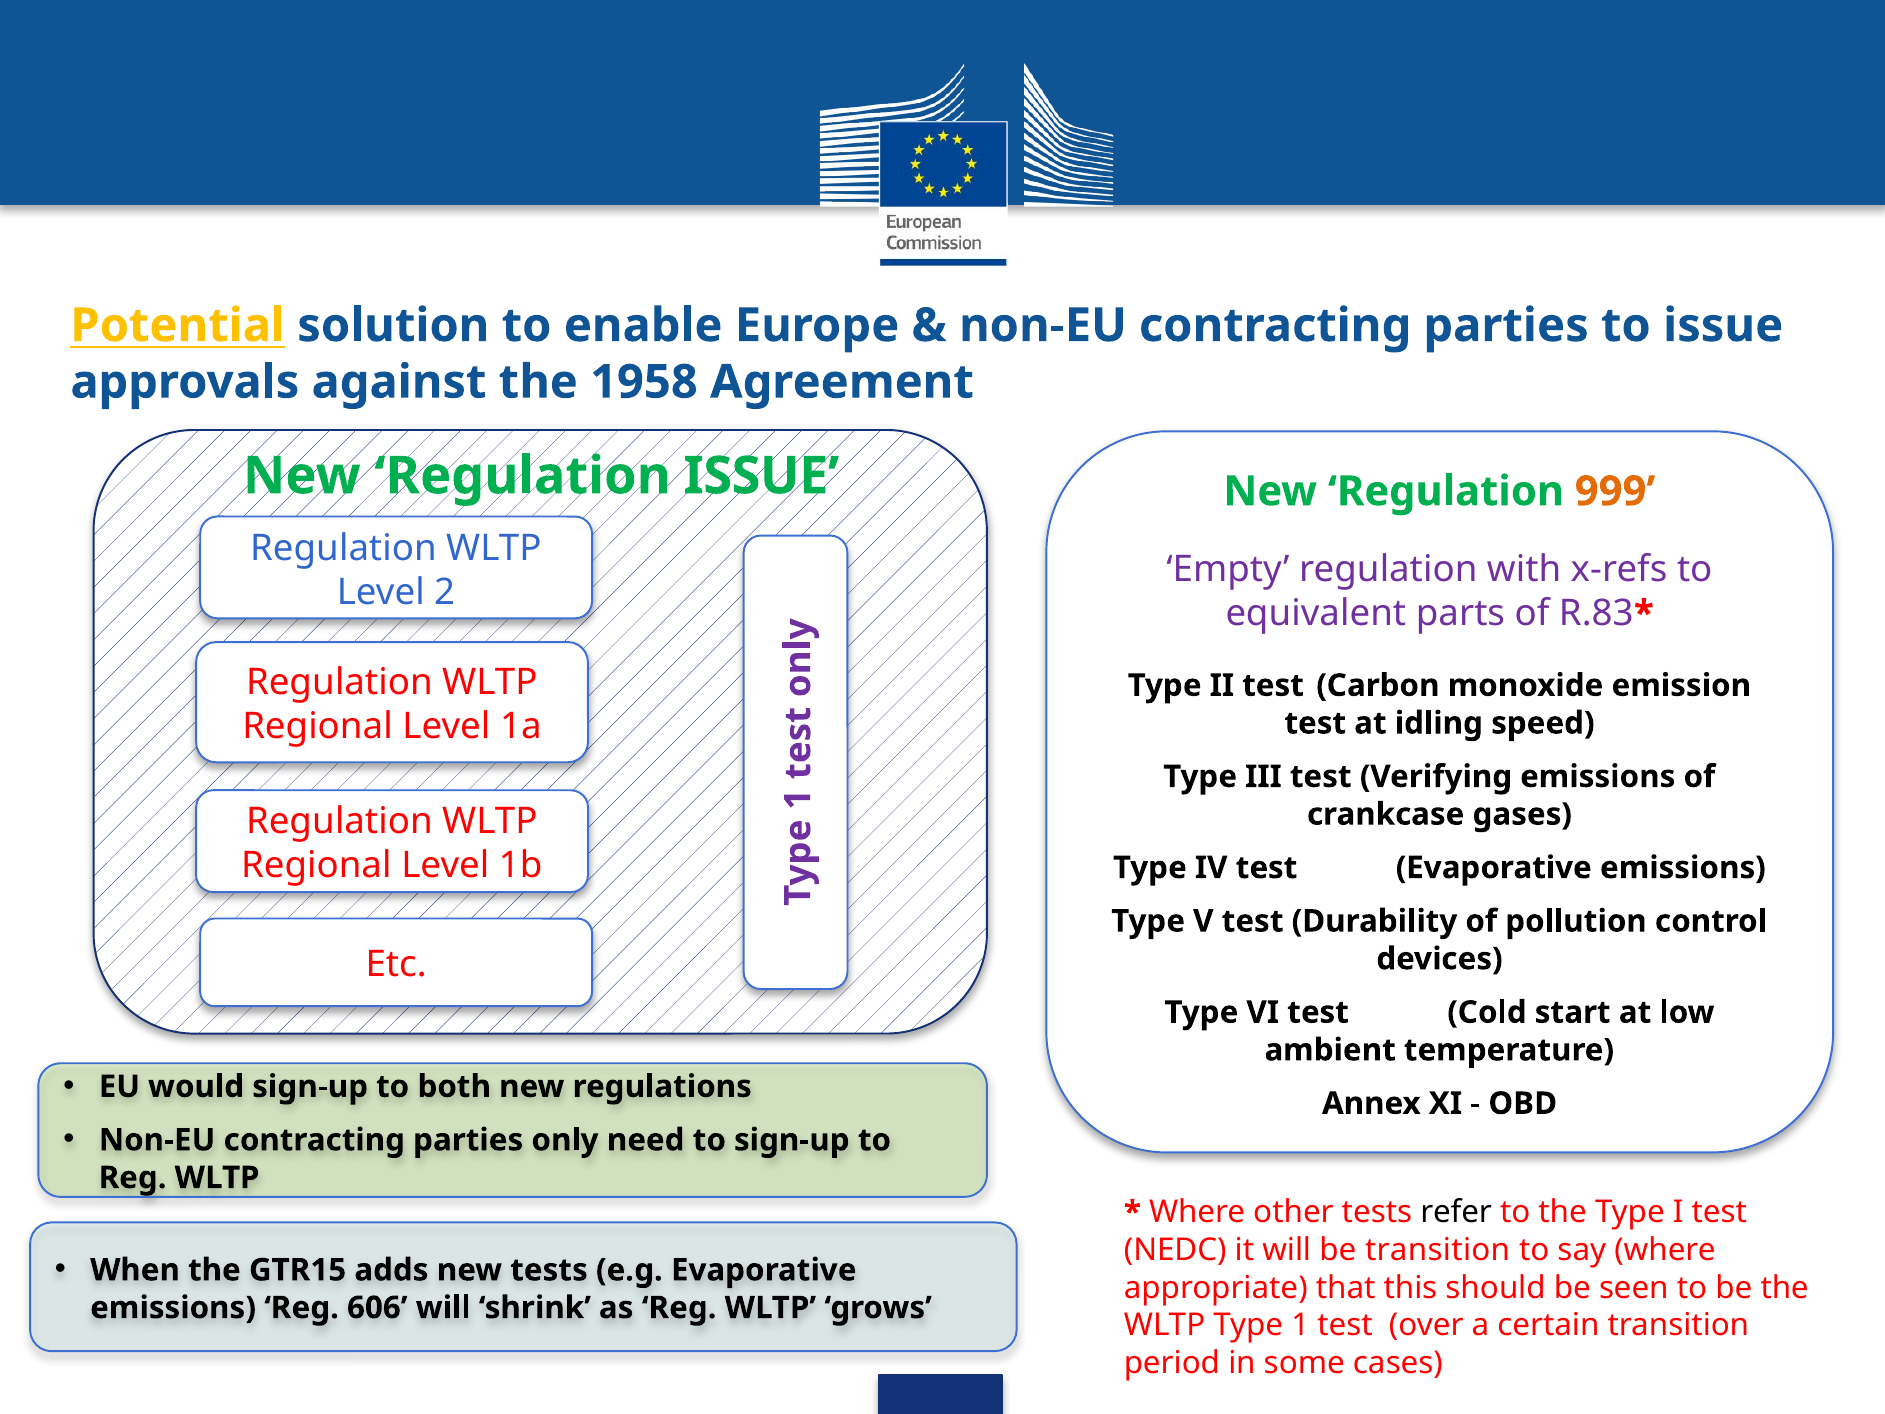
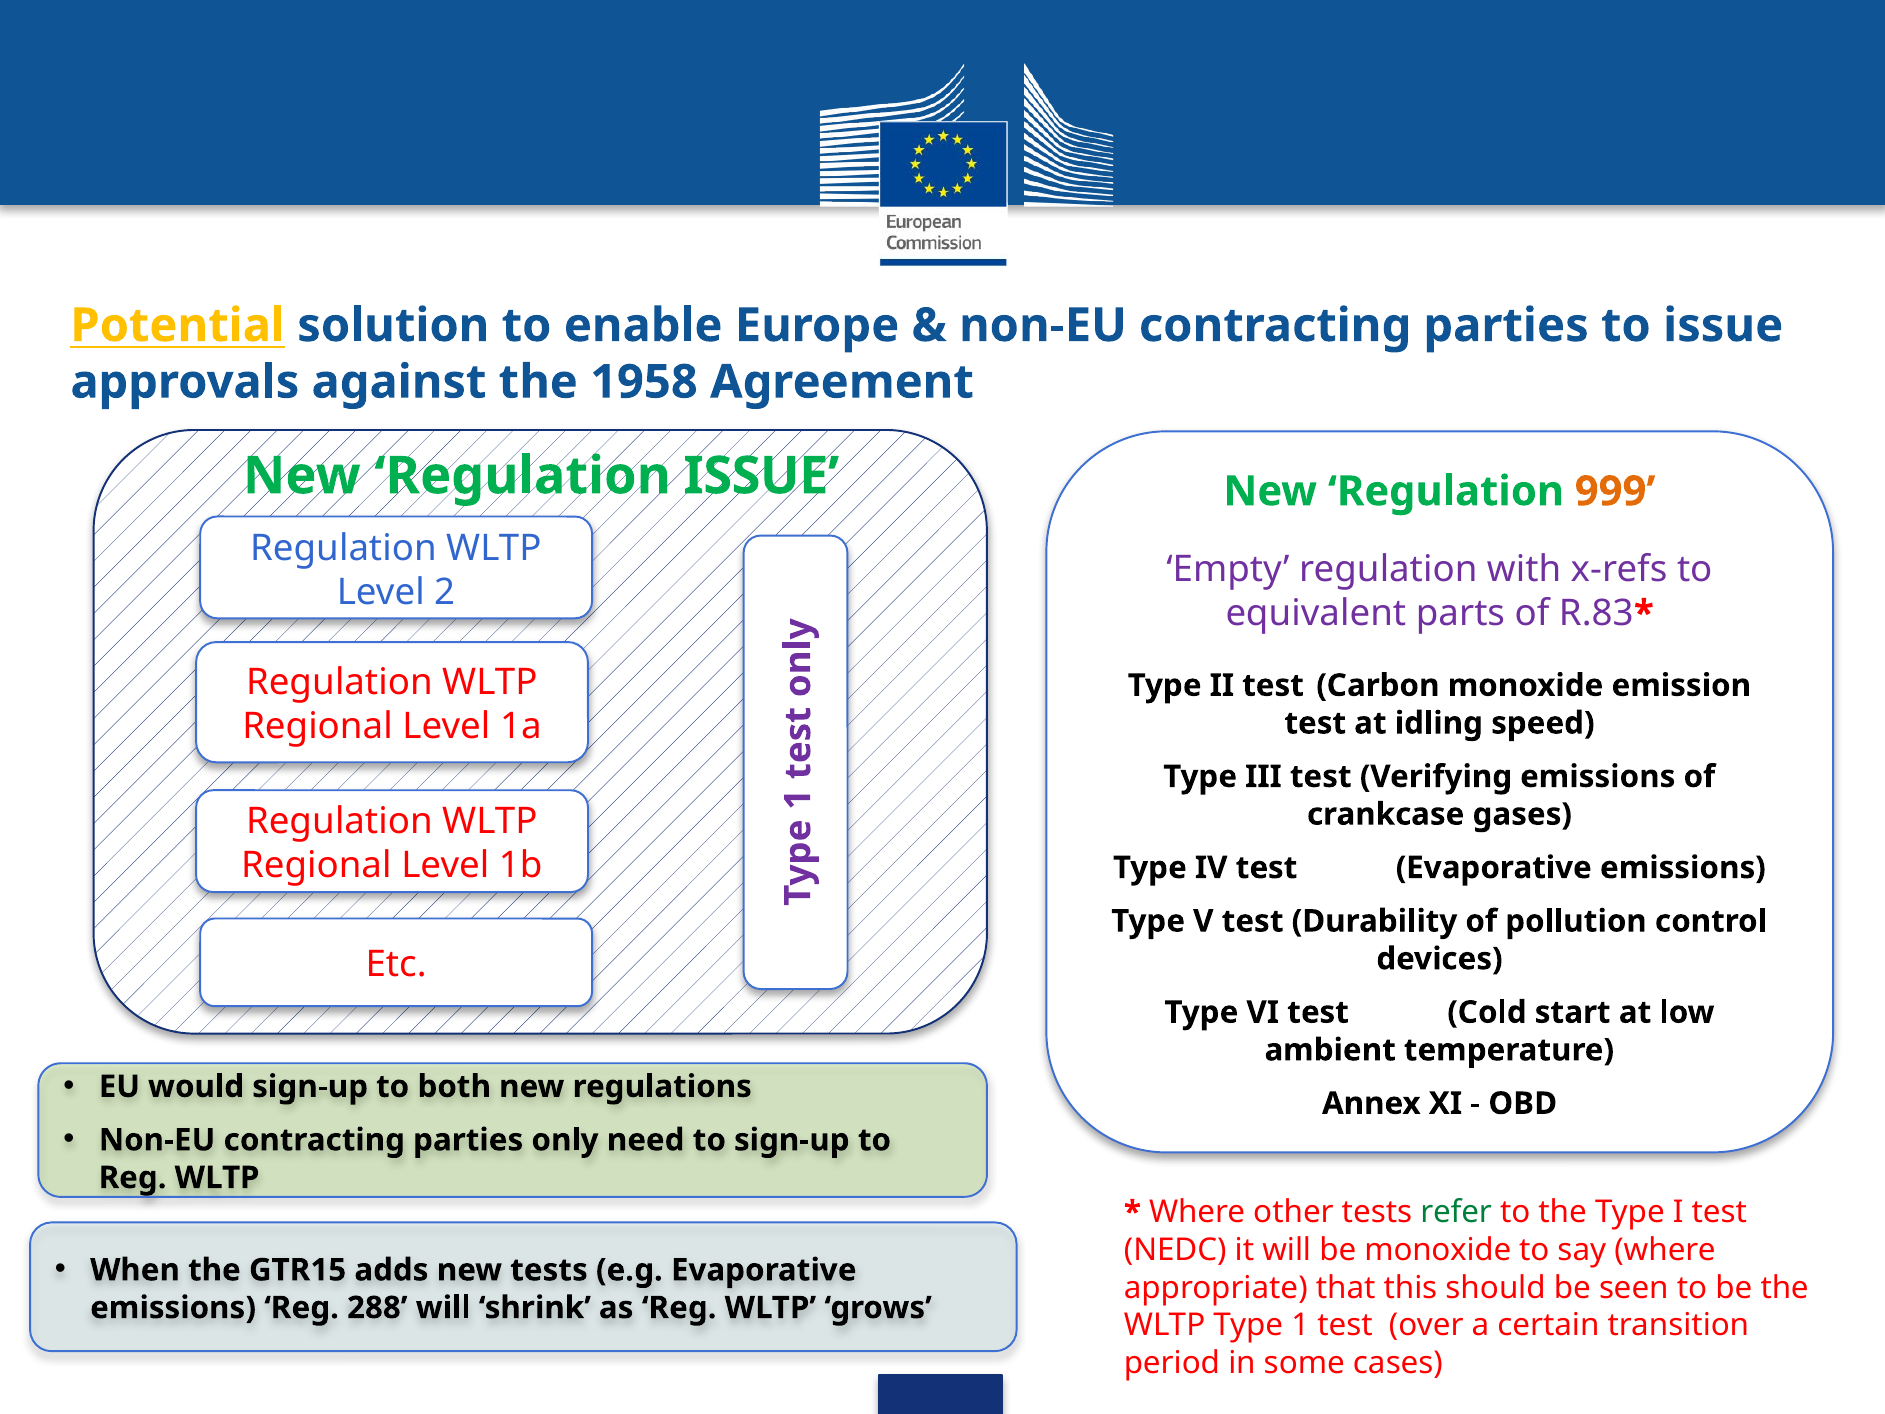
refer colour: black -> green (1456, 1212)
be transition: transition -> monoxide (1438, 1250)
606: 606 -> 288 (377, 1308)
